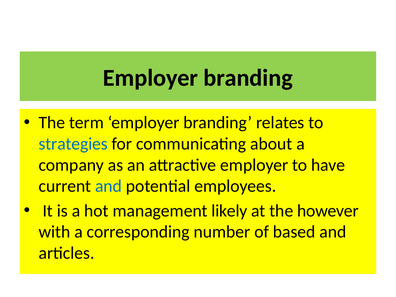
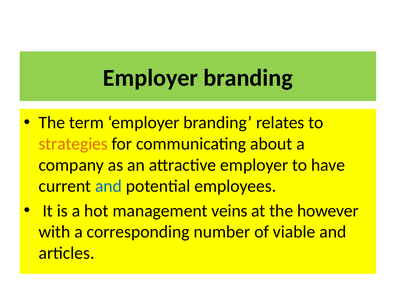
strategies colour: blue -> orange (73, 144)
likely: likely -> veins (229, 211)
based: based -> viable (294, 232)
